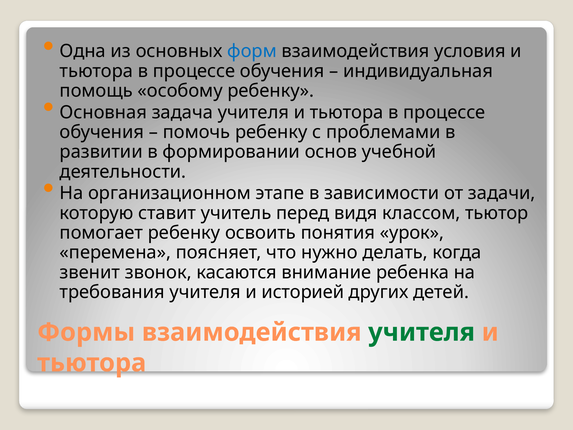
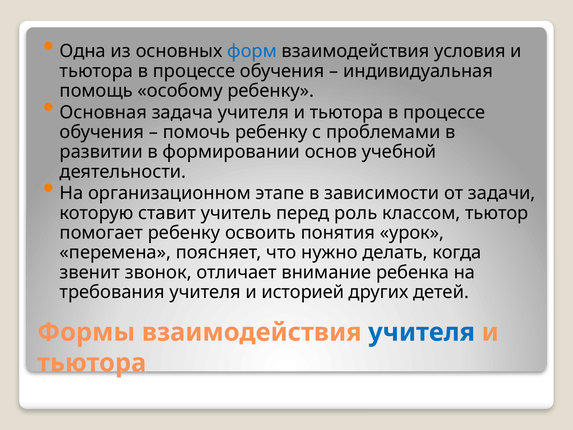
видя: видя -> роль (356, 213)
касаются: касаются -> отличает (237, 272)
учителя colour: green -> blue (422, 332)
